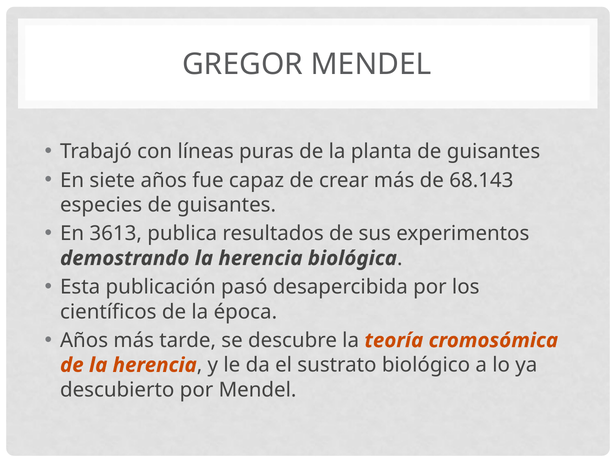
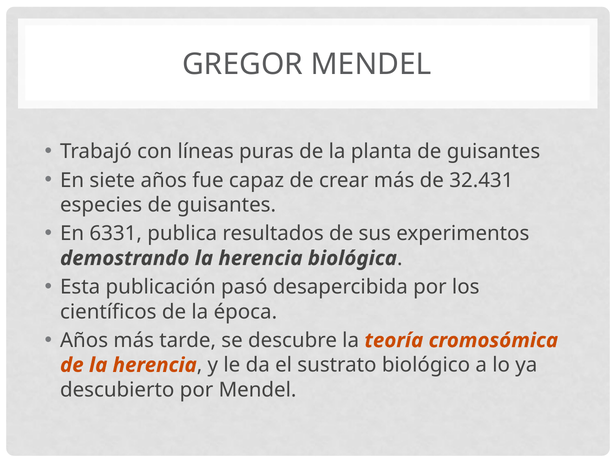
68.143: 68.143 -> 32.431 (481, 180)
3613: 3613 -> 6331 (116, 234)
